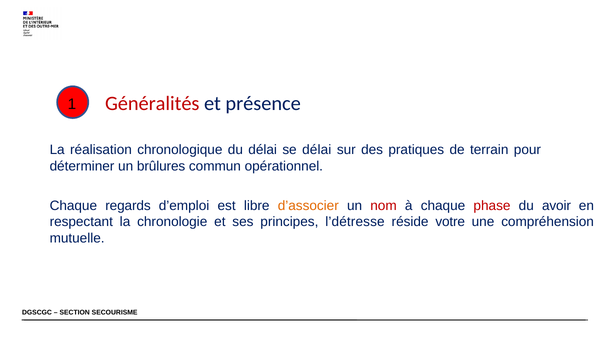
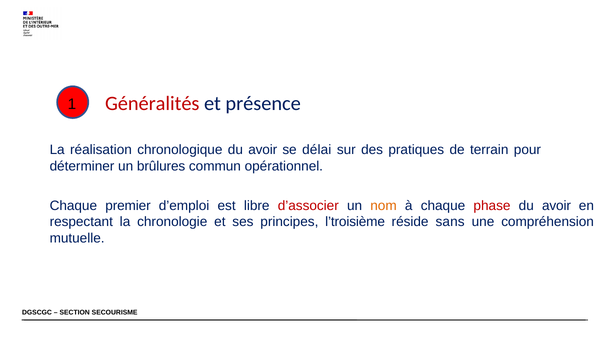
chronologique du délai: délai -> avoir (263, 150)
regards: regards -> premier (128, 206)
d’associer colour: orange -> red (308, 206)
nom colour: red -> orange (384, 206)
l’détresse: l’détresse -> l’troisième (355, 222)
votre: votre -> sans (450, 222)
